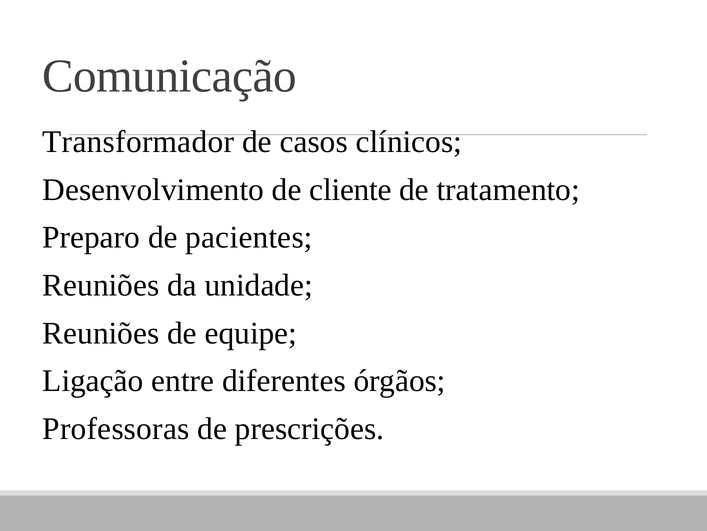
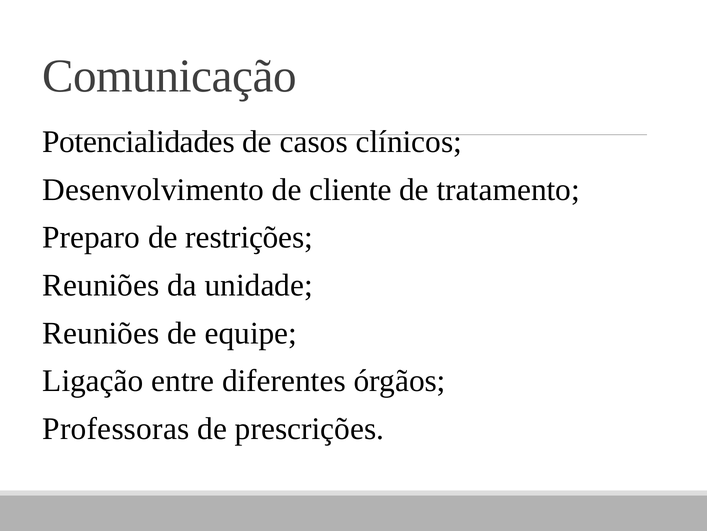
Transformador: Transformador -> Potencialidades (139, 142)
pacientes: pacientes -> restrições (249, 237)
